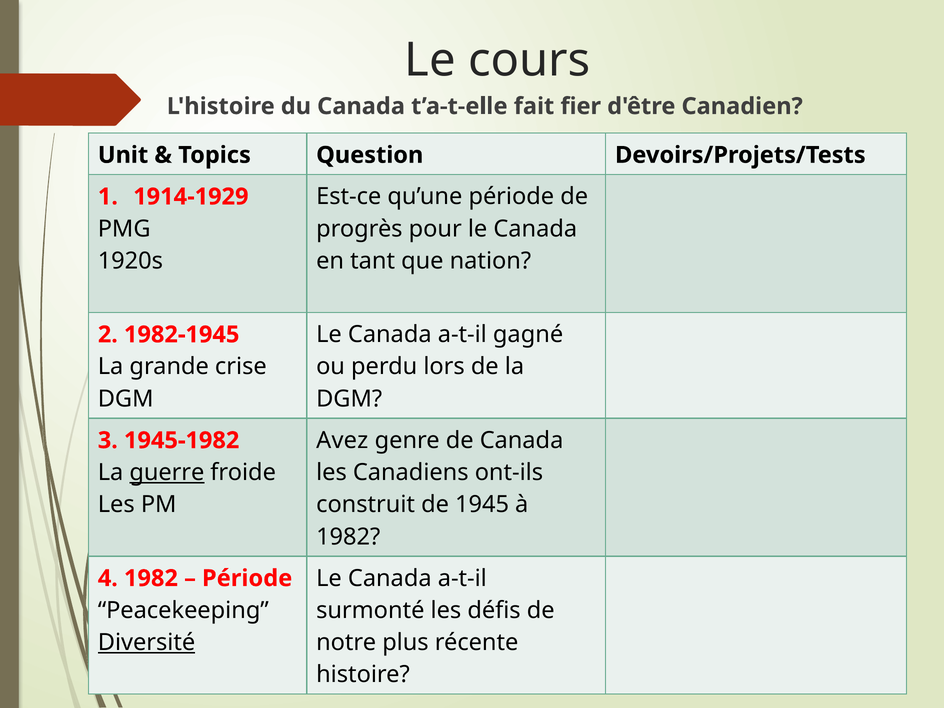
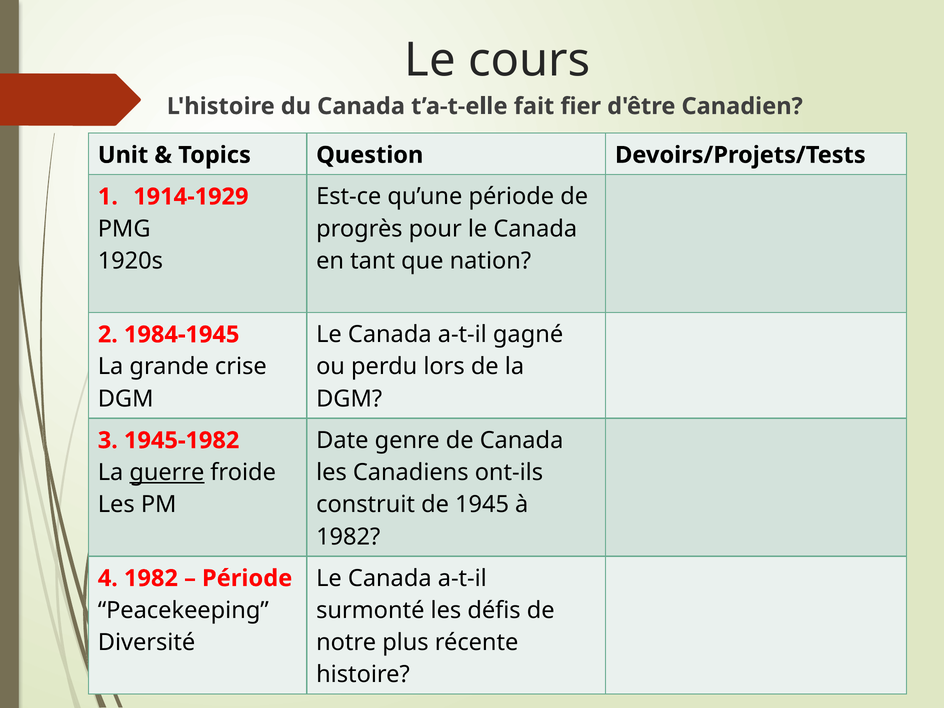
1982-1945: 1982-1945 -> 1984-1945 (182, 335)
Avez: Avez -> Date (342, 440)
Diversité underline: present -> none (147, 643)
